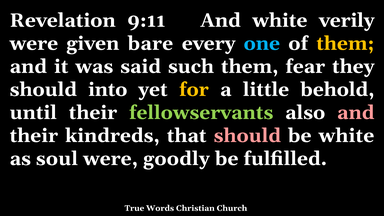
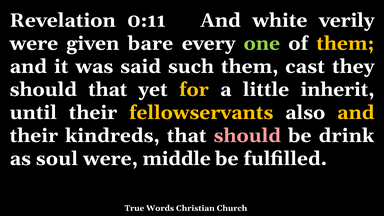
9:11: 9:11 -> 0:11 (147, 20)
one colour: light blue -> light green (262, 44)
fear: fear -> cast (305, 67)
should into: into -> that (108, 90)
behold: behold -> inherit (337, 90)
fellowservants colour: light green -> yellow (201, 113)
and colour: pink -> yellow (356, 113)
be white: white -> drink (346, 136)
goodly: goodly -> middle (177, 159)
